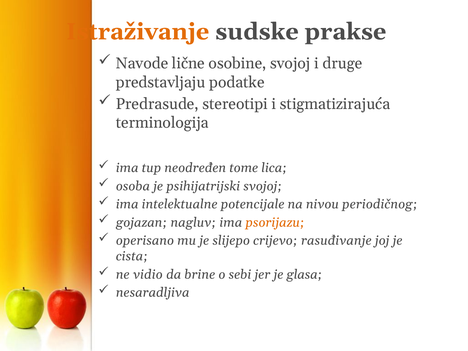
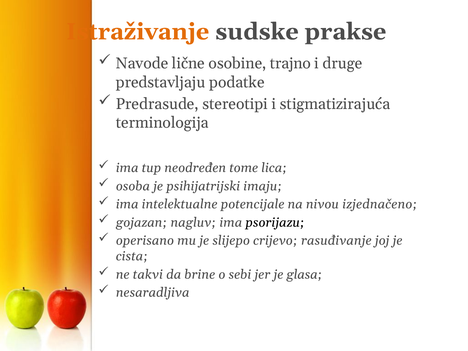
osobine svojoj: svojoj -> trajno (290, 64)
psihijatrijski svojoj: svojoj -> imaju (263, 186)
periodičnog: periodičnog -> izjednačeno (380, 204)
psorijazu colour: orange -> black (275, 222)
vidio: vidio -> takvi (148, 274)
